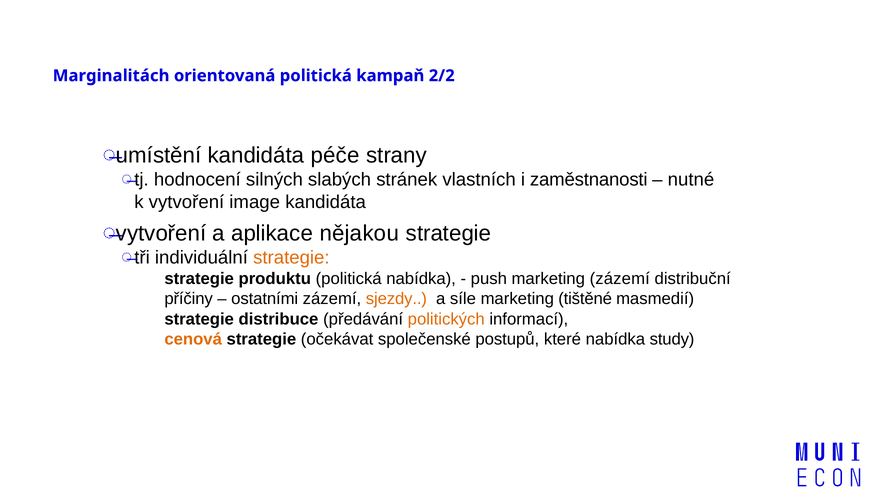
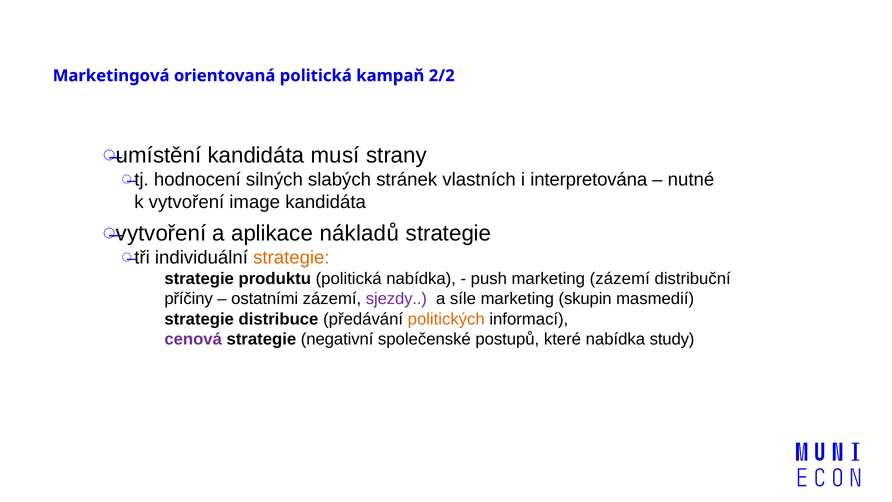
Marginalitách: Marginalitách -> Marketingová (111, 76)
péče: péče -> musí (335, 155)
zaměstnanosti: zaměstnanosti -> interpretována (589, 180)
nějakou: nějakou -> nákladů (359, 233)
sjezdy colour: orange -> purple (396, 299)
tištěné: tištěné -> skupin (585, 299)
cenová colour: orange -> purple (193, 339)
očekávat: očekávat -> negativní (337, 339)
